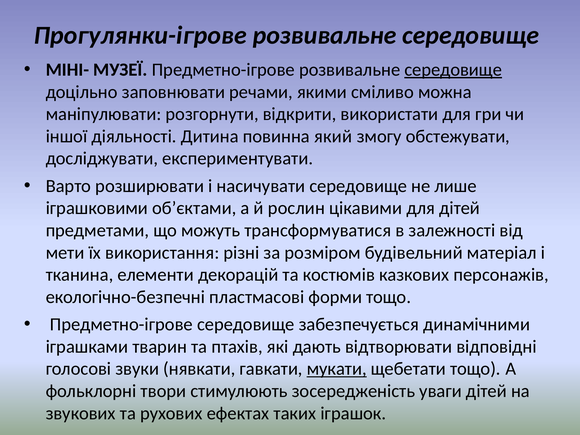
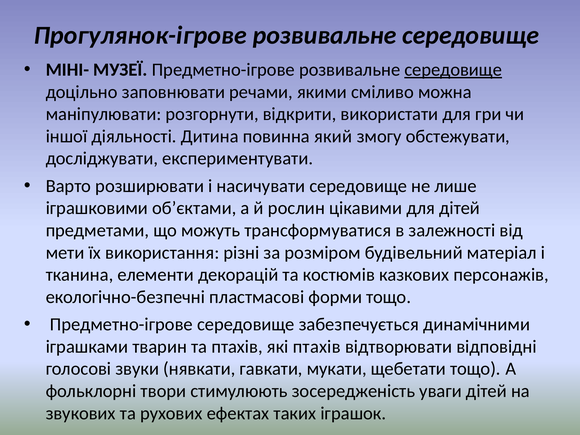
Прогулянки-ігрове: Прогулянки-ігрове -> Прогулянок-ігрове (140, 35)
які дають: дають -> птахів (317, 347)
мукати underline: present -> none (337, 369)
